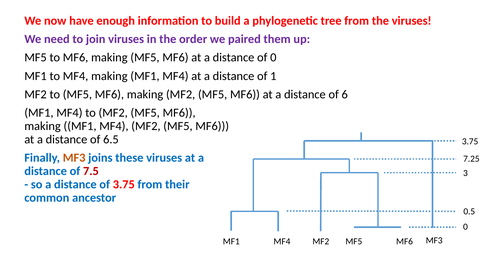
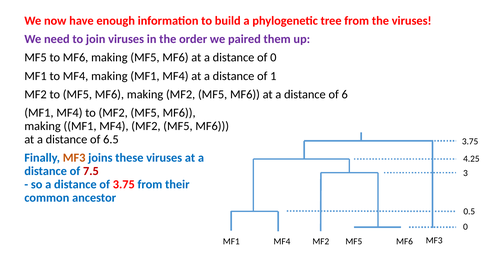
7.25: 7.25 -> 4.25 (471, 159)
